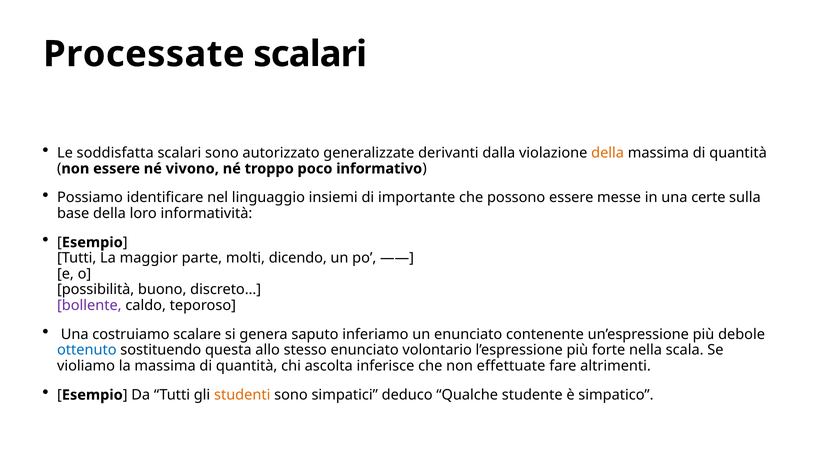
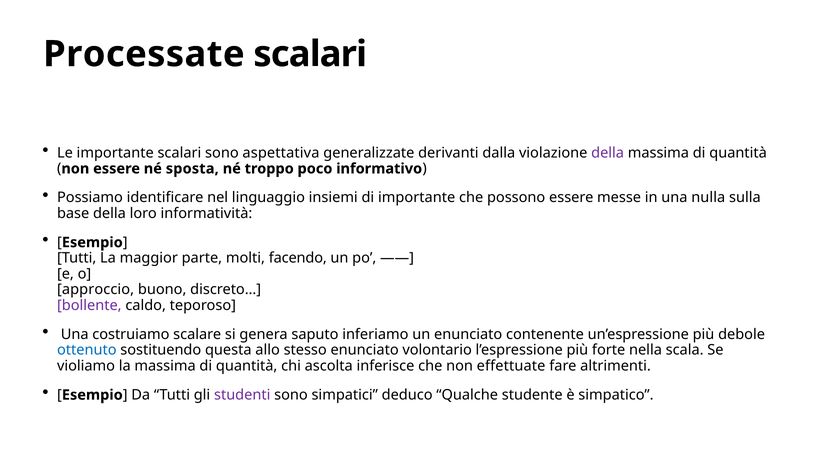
Le soddisfatta: soddisfatta -> importante (115, 153)
autorizzato: autorizzato -> aspettativa (281, 153)
della colour: orange -> purple (608, 153)
vivono: vivono -> sposta (192, 169)
certe: certe -> nulla (708, 198)
dicendo: dicendo -> facendo (298, 258)
possibilità: possibilità -> approccio (96, 290)
studenti colour: orange -> purple (242, 395)
